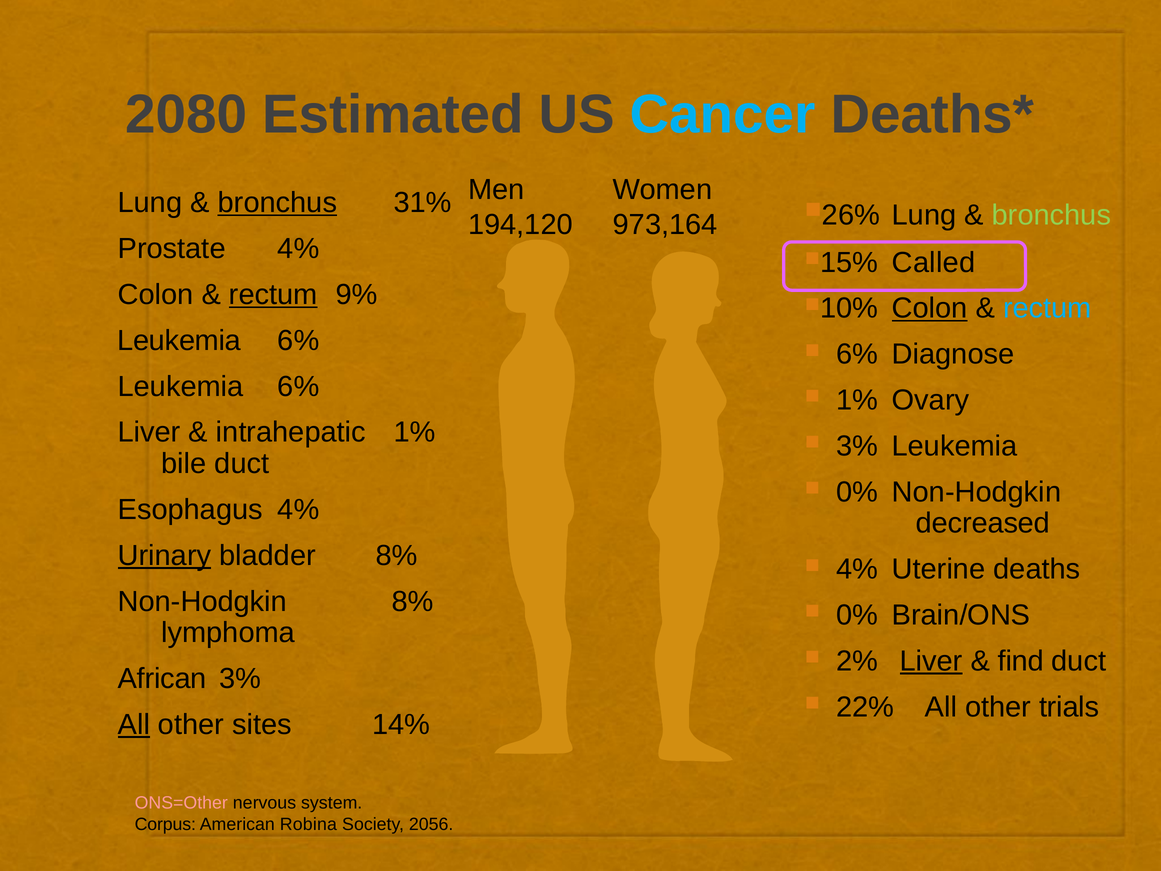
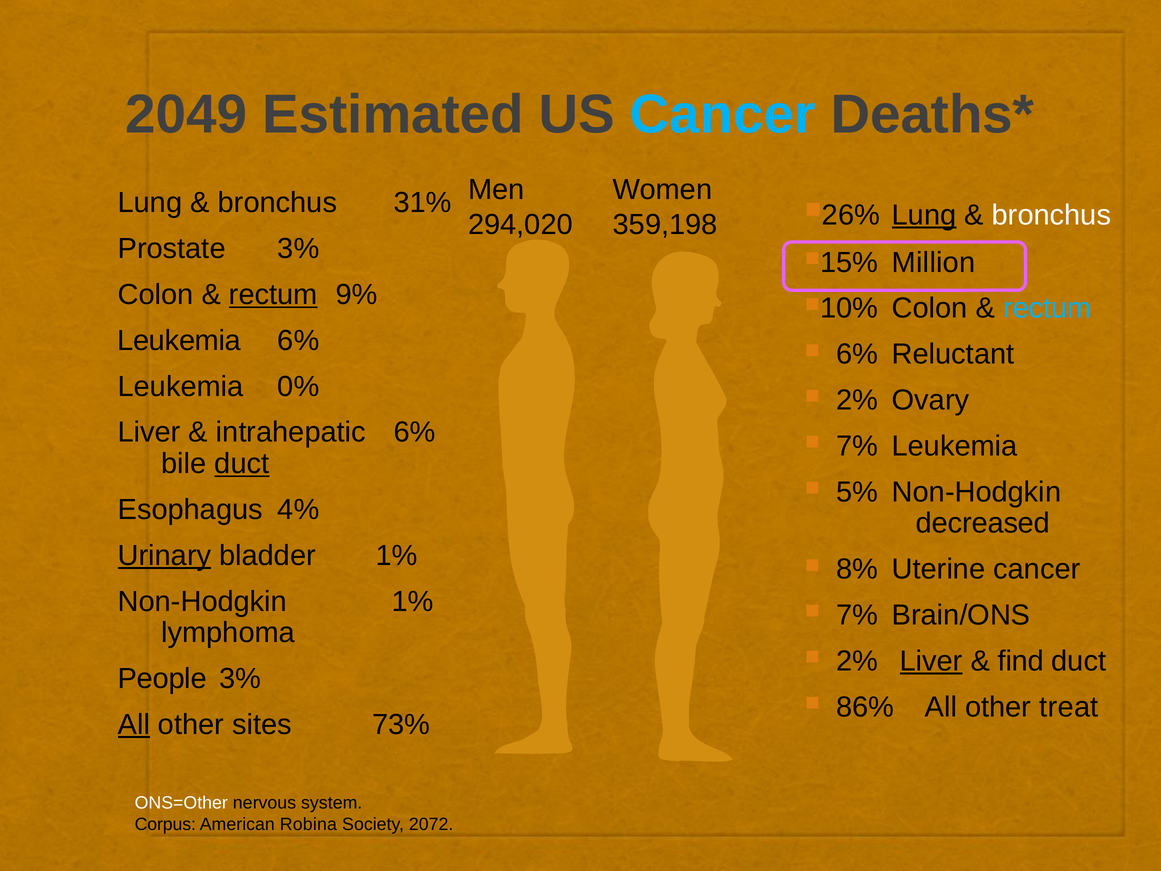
2080: 2080 -> 2049 (186, 114)
bronchus underline: present -> none (277, 203)
194,120: 194,120 -> 294,020 (520, 224)
973,164: 973,164 -> 359,198 (665, 224)
Lung underline: none -> present (924, 215)
bronchus colour: light green -> white (1051, 215)
Prostate 4%: 4% -> 3% (298, 249)
Called: Called -> Million (934, 262)
Colon underline: present -> none (930, 308)
Diagnose: Diagnose -> Reluctant (953, 354)
6%: 6% -> 0% (298, 386)
1%: 1% -> 2% (857, 400)
intrahepatic 1%: 1% -> 6% (415, 432)
3%: 3% -> 7% (857, 446)
duct underline: none -> present (242, 464)
0%: 0% -> 5% (857, 492)
bladder 8%: 8% -> 1% (397, 555)
4%: 4% -> 8% (857, 569)
Uterine deaths: deaths -> cancer (1037, 569)
Non-Hodgkin 8%: 8% -> 1% (413, 601)
0%: 0% -> 7% (857, 615)
African: African -> People (162, 679)
22%: 22% -> 86% (865, 707)
trials: trials -> treat (1069, 707)
14%: 14% -> 73% (401, 724)
ONS=Other colour: pink -> white (181, 803)
2056: 2056 -> 2072 (431, 824)
